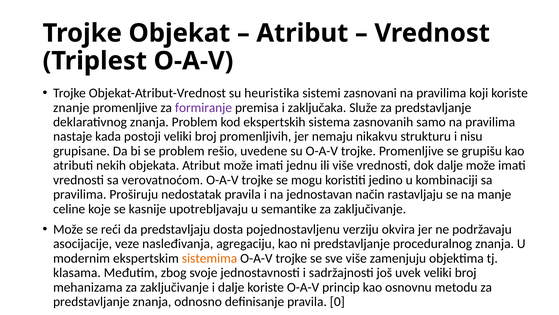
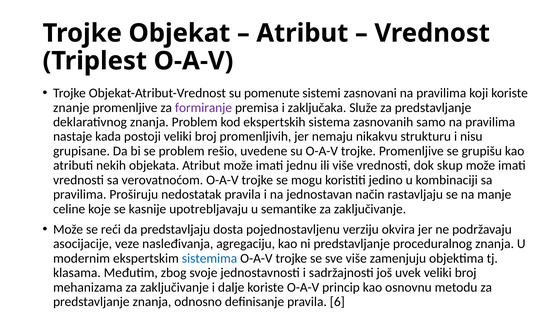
heuristika: heuristika -> pomenute (272, 93)
dok dalje: dalje -> skup (450, 165)
sistemima colour: orange -> blue (210, 258)
0: 0 -> 6 (337, 301)
